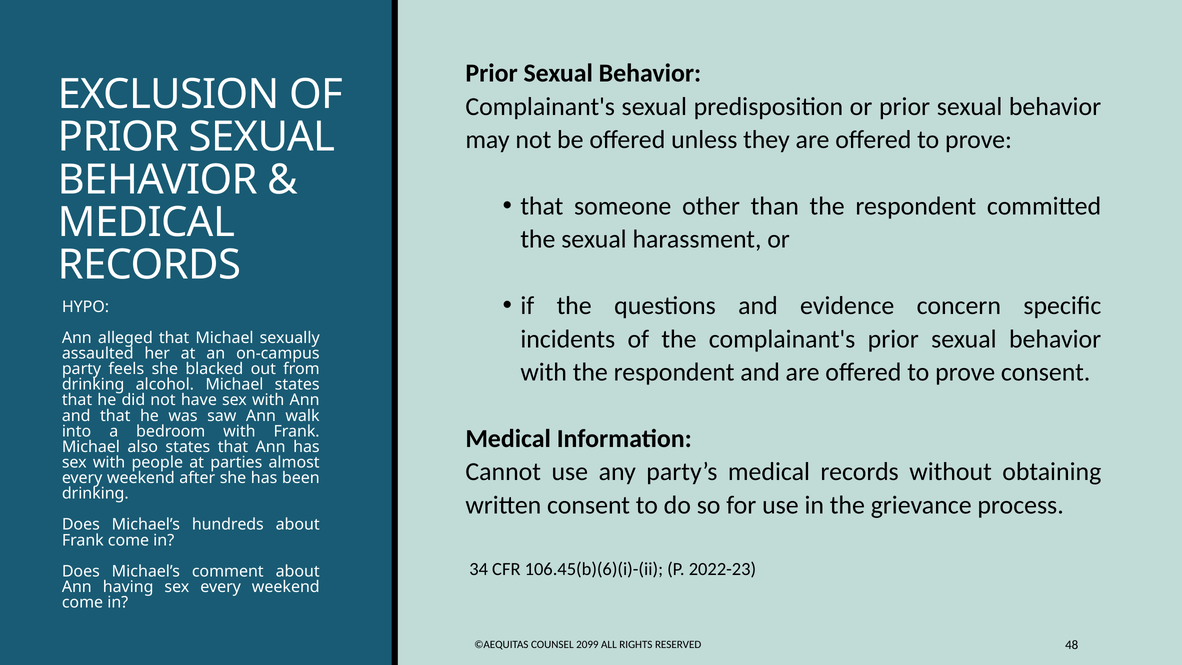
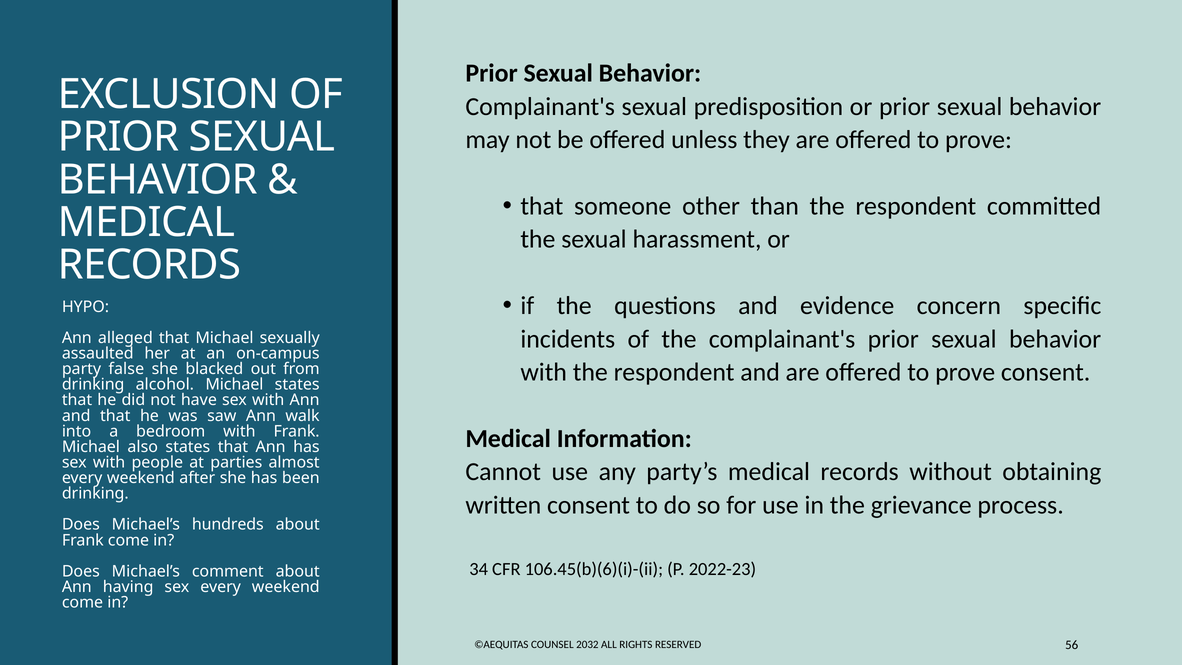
feels: feels -> false (126, 369)
2099: 2099 -> 2032 (587, 645)
48: 48 -> 56 (1072, 645)
